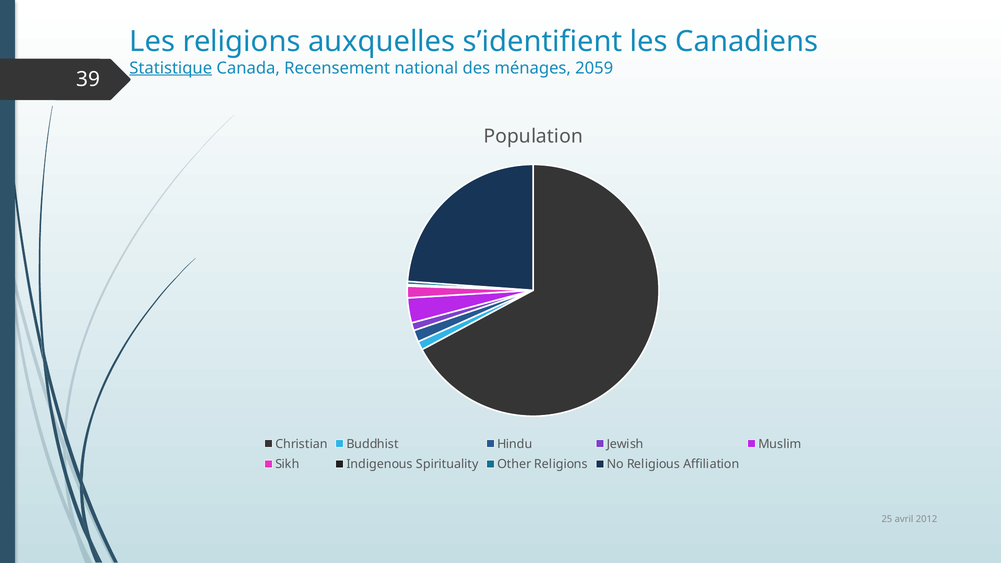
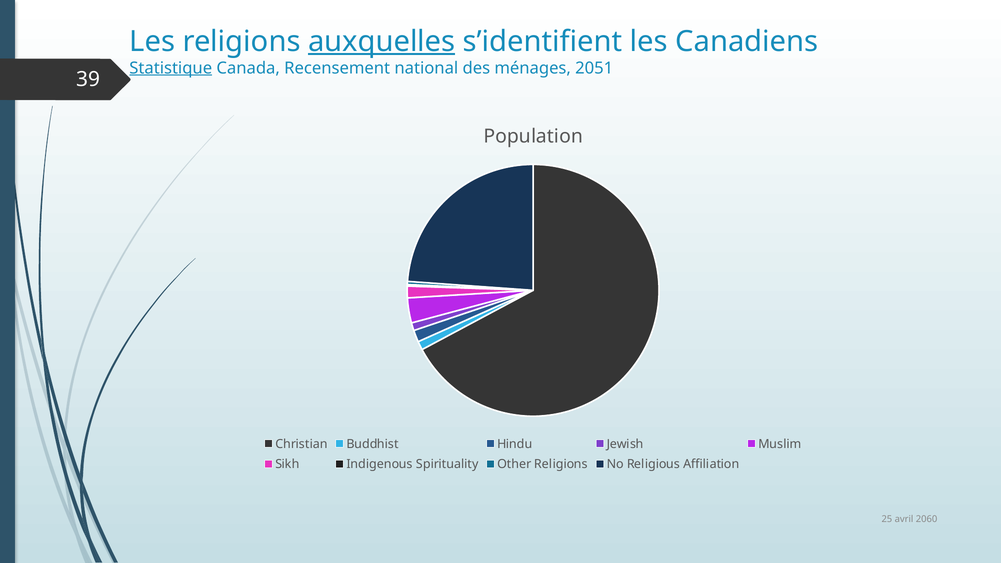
auxquelles underline: none -> present (382, 41)
2059: 2059 -> 2051 (594, 68)
2012: 2012 -> 2060 (927, 519)
